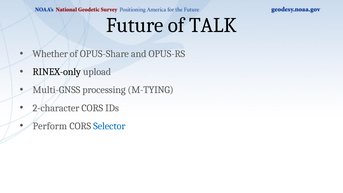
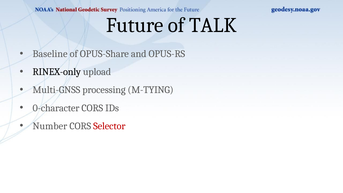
Whether: Whether -> Baseline (50, 54)
2-character: 2-character -> 0-character (56, 108)
Perform: Perform -> Number (50, 126)
Selector colour: blue -> red (109, 126)
